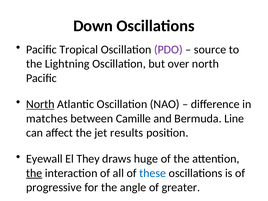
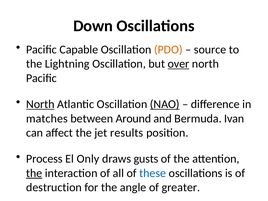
Tropical: Tropical -> Capable (79, 50)
PDO colour: purple -> orange (168, 50)
over underline: none -> present (179, 64)
NAO underline: none -> present (165, 104)
Camille: Camille -> Around (133, 118)
Line: Line -> Ivan (234, 118)
Eyewall: Eyewall -> Process (44, 159)
They: They -> Only (88, 159)
huge: huge -> gusts (146, 159)
progressive: progressive -> destruction (54, 187)
